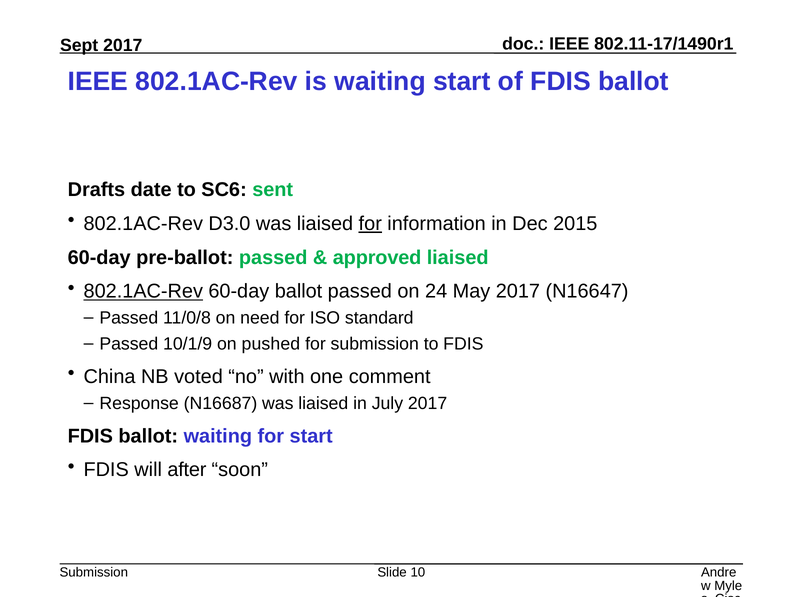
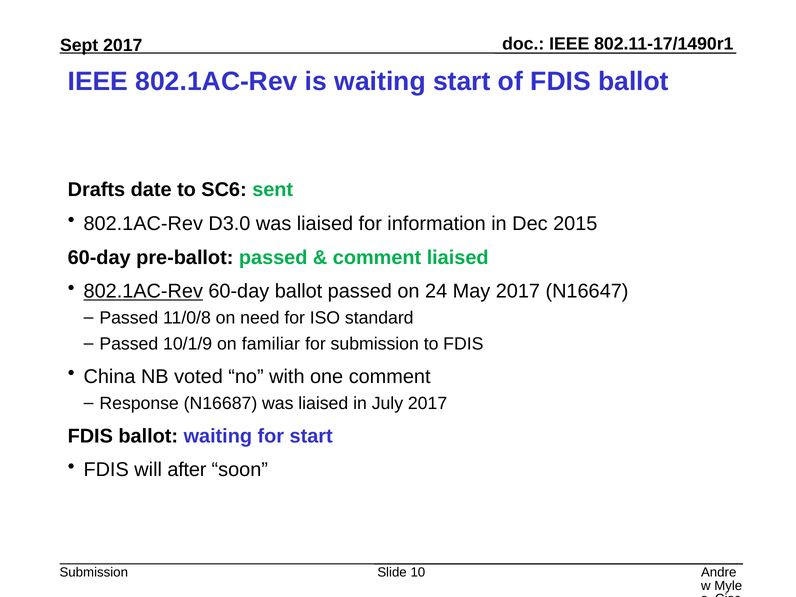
for underline: present -> none (370, 224)
approved: approved -> comment (377, 257)
pushed: pushed -> familiar (271, 344)
